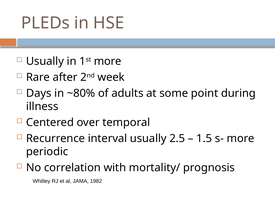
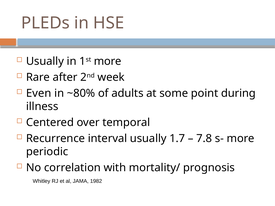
Days: Days -> Even (39, 93)
2.5: 2.5 -> 1.7 (177, 139)
1.5: 1.5 -> 7.8 (204, 139)
